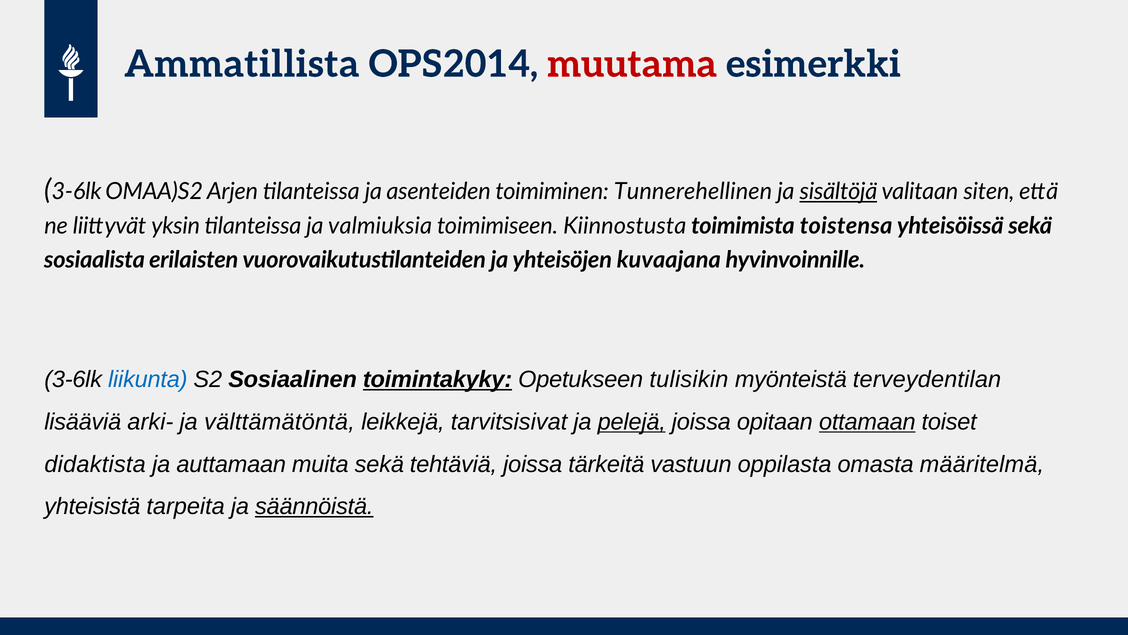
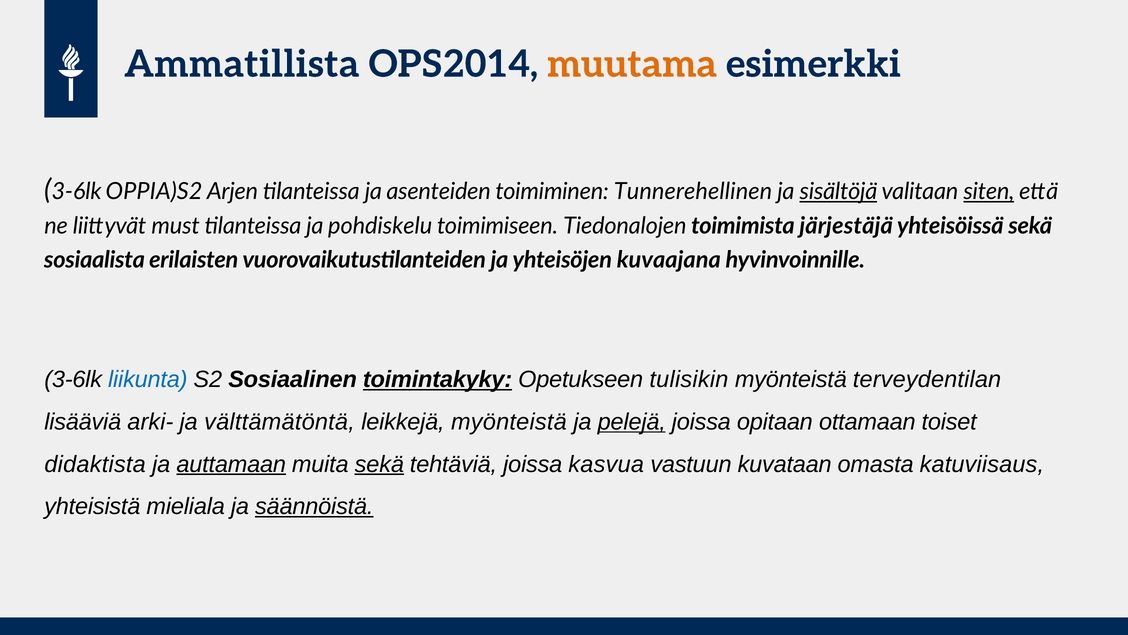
muutama colour: red -> orange (632, 64)
OMAA)S2: OMAA)S2 -> OPPIA)S2 (154, 191)
siten underline: none -> present (989, 191)
yksin: yksin -> must (176, 226)
valmiuksia: valmiuksia -> pohdiskelu (380, 226)
Kiinnostusta: Kiinnostusta -> Tiedonalojen (625, 226)
toistensa: toistensa -> järjestäjä (846, 226)
leikkejä tarvitsisivat: tarvitsisivat -> myönteistä (509, 422)
ottamaan underline: present -> none (867, 422)
auttamaan underline: none -> present (231, 464)
sekä underline: none -> present (379, 464)
tärkeitä: tärkeitä -> kasvua (606, 464)
oppilasta: oppilasta -> kuvataan (785, 464)
määritelmä: määritelmä -> katuviisaus (982, 464)
tarpeita: tarpeita -> mieliala (186, 506)
